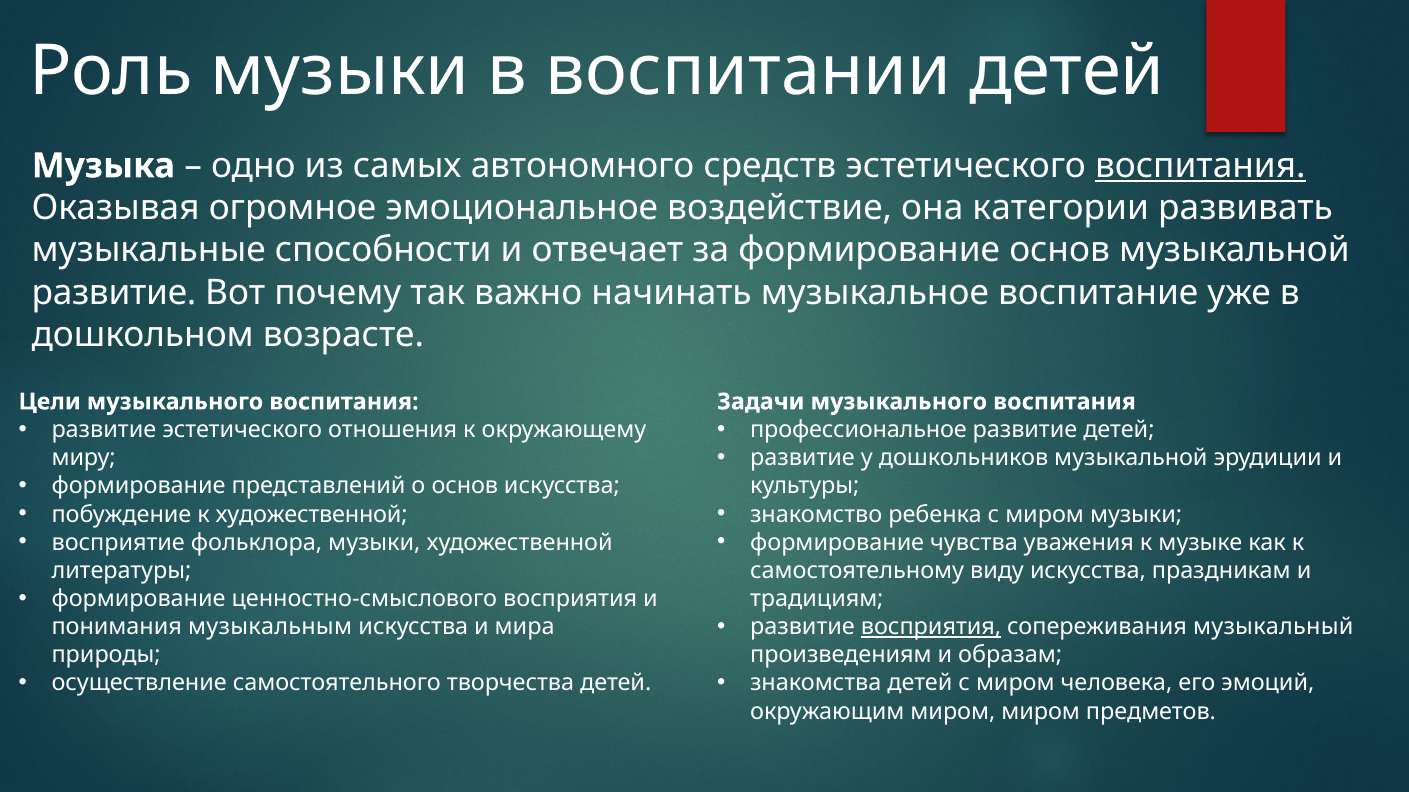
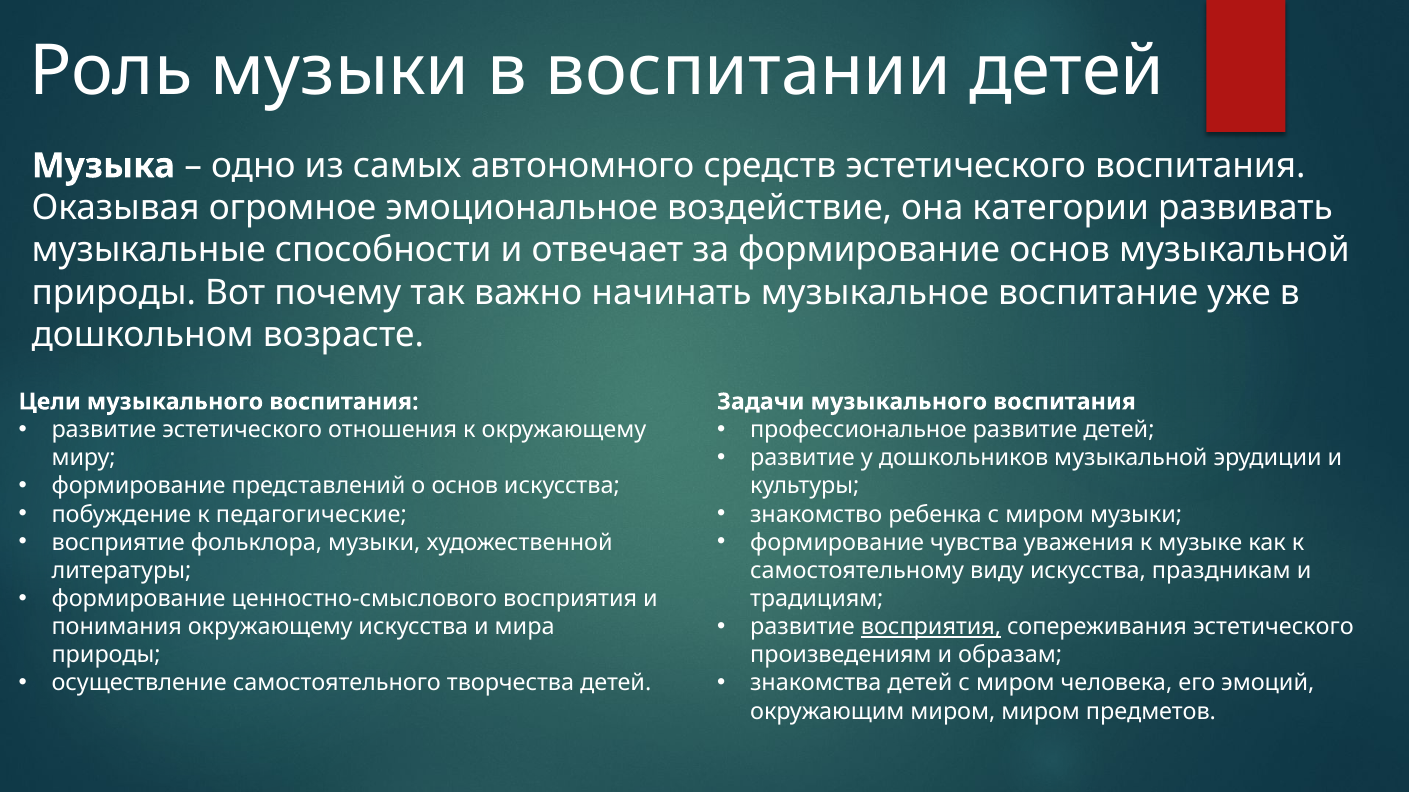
воспитания underline: present -> none (1200, 166)
развитие: развитие -> природы (114, 293)
к художественной: художественной -> педагогические (311, 515)
сопереживания музыкальный: музыкальный -> эстетического (1273, 627)
понимания музыкальным: музыкальным -> окружающему (270, 627)
